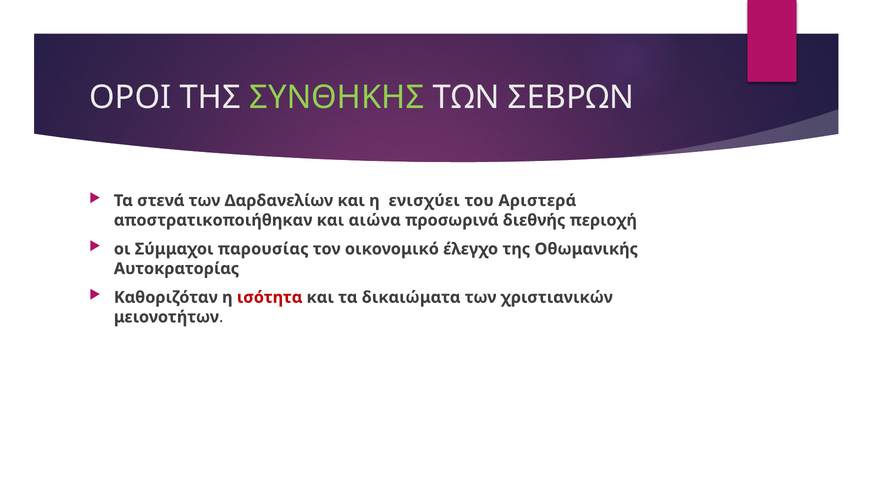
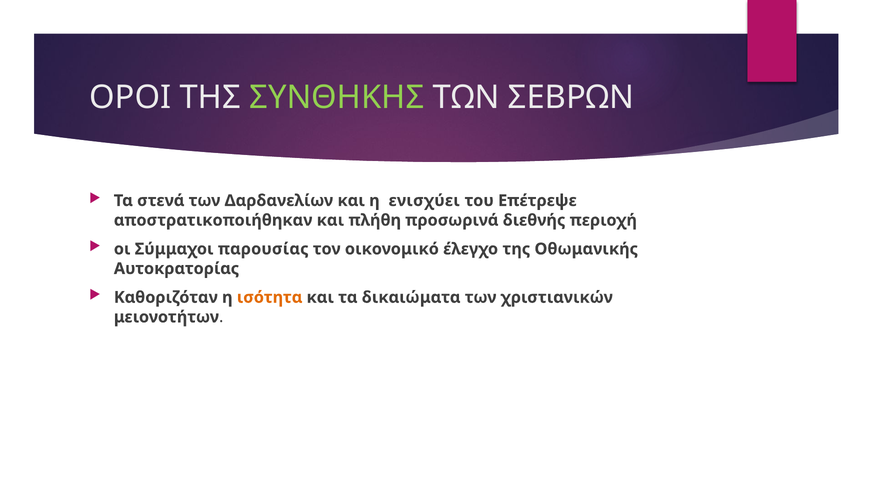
Αριστερά: Αριστερά -> Επέτρεψε (537, 201)
αιώνα: αιώνα -> πλήθη (375, 220)
ισότητα colour: red -> orange (270, 297)
